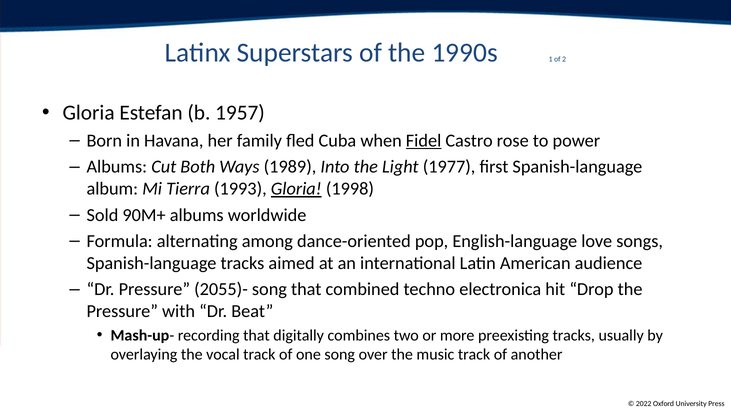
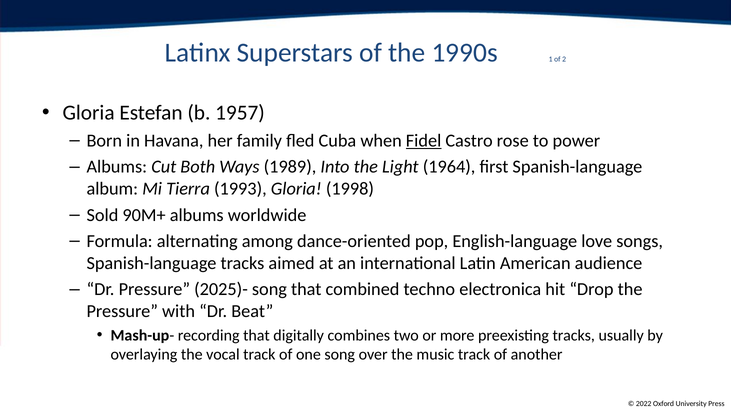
1977: 1977 -> 1964 (449, 167)
Gloria underline: present -> none (296, 189)
2055)-: 2055)- -> 2025)- (221, 289)
